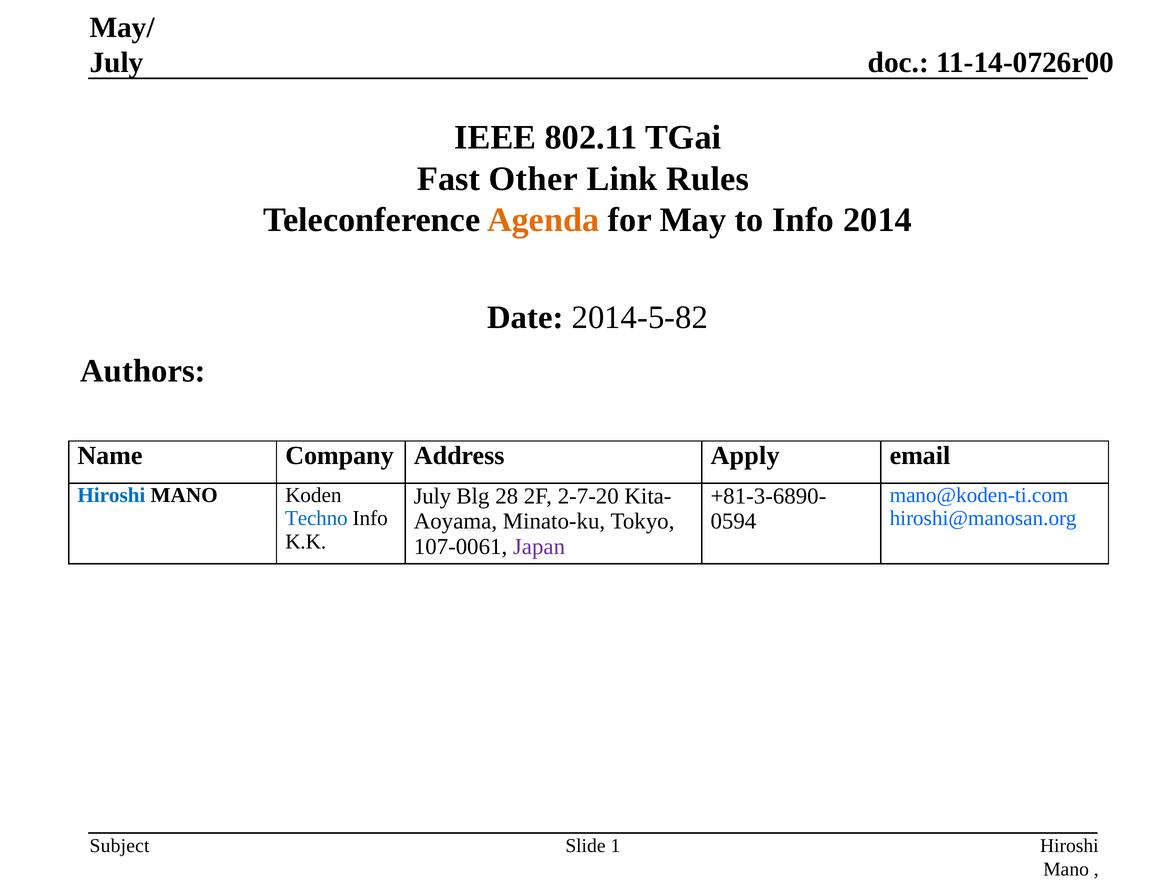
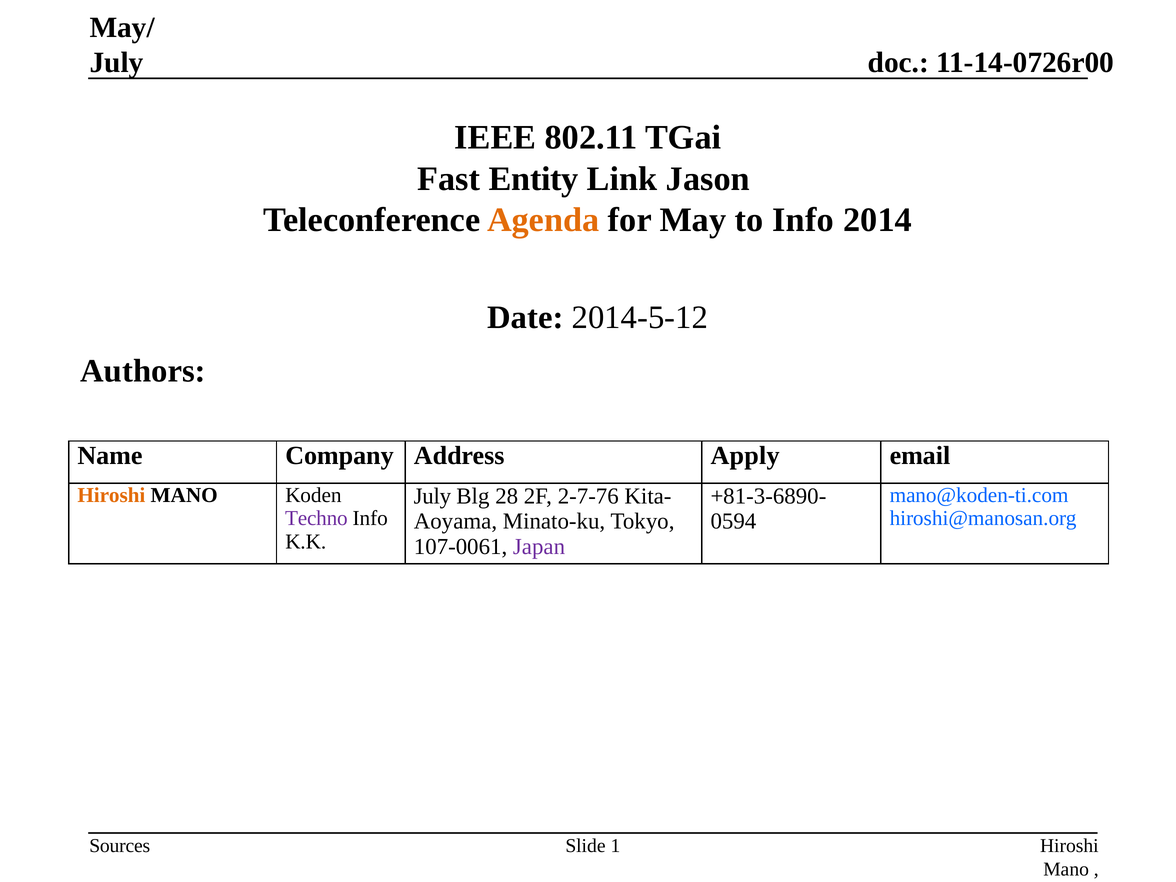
Other: Other -> Entity (534, 179)
Rules: Rules -> Jason (708, 179)
2014-5-82: 2014-5-82 -> 2014-5-12 (640, 317)
Hiroshi colour: blue -> orange (111, 495)
2-7-20: 2-7-20 -> 2-7-76 (588, 496)
Techno colour: blue -> purple (316, 518)
Subject: Subject -> Sources (120, 846)
